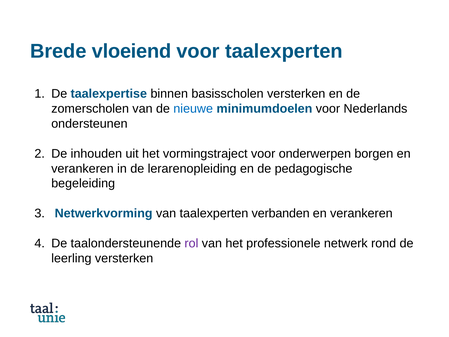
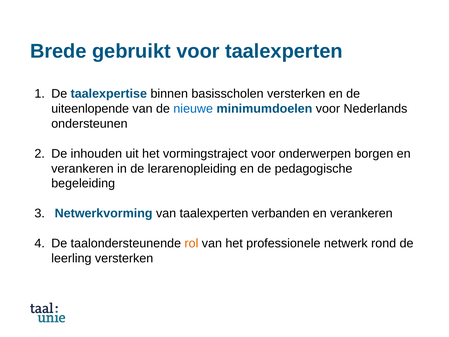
vloeiend: vloeiend -> gebruikt (131, 51)
zomerscholen: zomerscholen -> uiteenlopende (90, 109)
rol colour: purple -> orange (191, 243)
